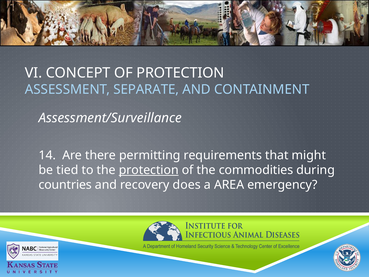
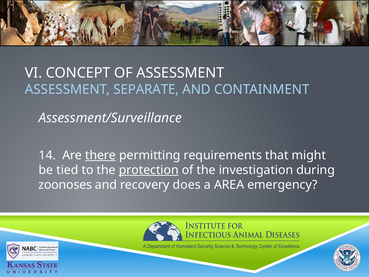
OF PROTECTION: PROTECTION -> ASSESSMENT (180, 73)
there underline: none -> present (101, 155)
commodities: commodities -> investigation (256, 170)
countries: countries -> zoonoses (65, 185)
